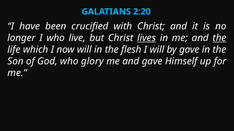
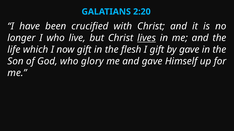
the underline: present -> none (219, 38)
now will: will -> gift (84, 50)
I will: will -> gift (157, 50)
